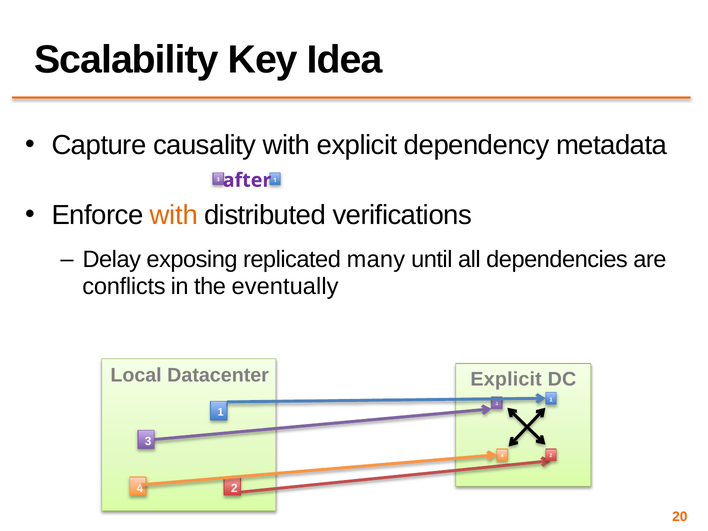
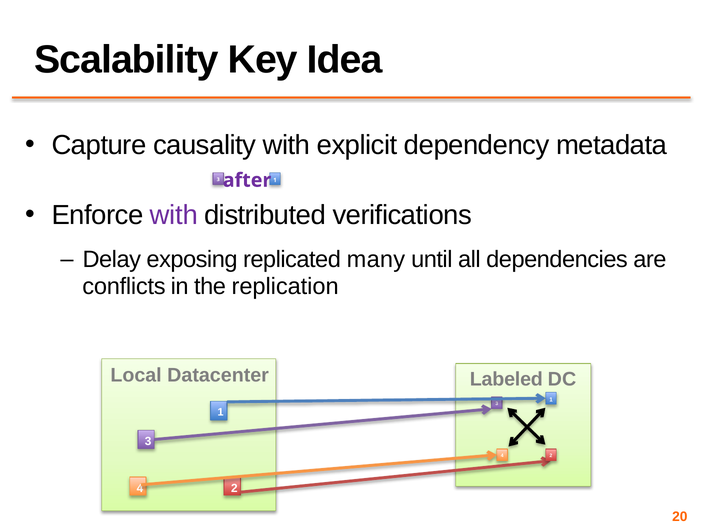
with colour: orange -> purple (174, 215)
eventually: eventually -> replication (285, 286)
Datacenter Explicit: Explicit -> Labeled (506, 379)
